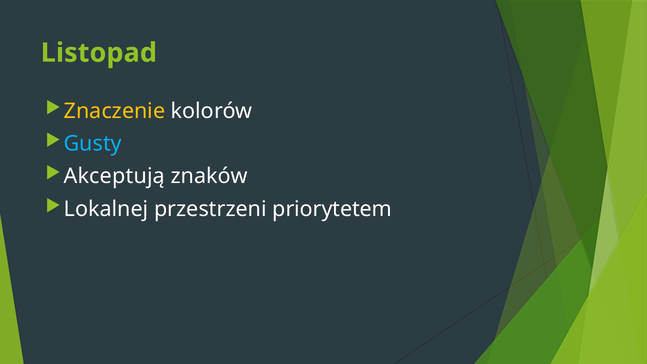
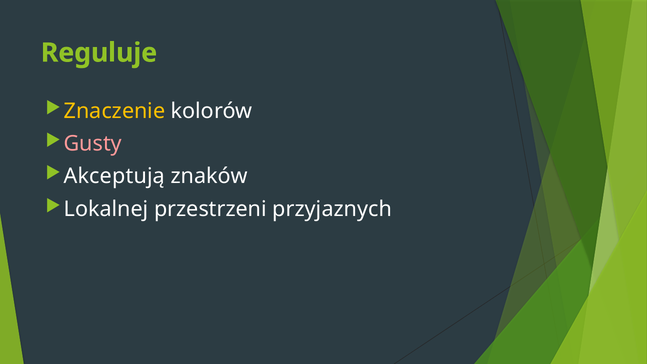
Listopad: Listopad -> Reguluje (99, 53)
Gusty colour: light blue -> pink (93, 144)
priorytetem: priorytetem -> przyjaznych (332, 209)
